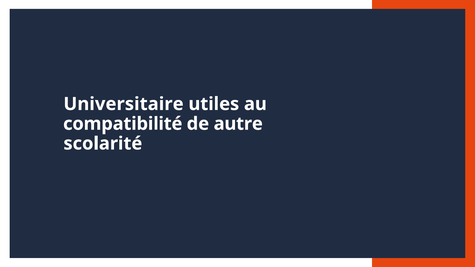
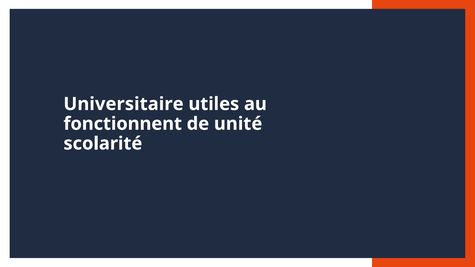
compatibilité: compatibilité -> fonctionnent (123, 124)
autre: autre -> unité (238, 124)
